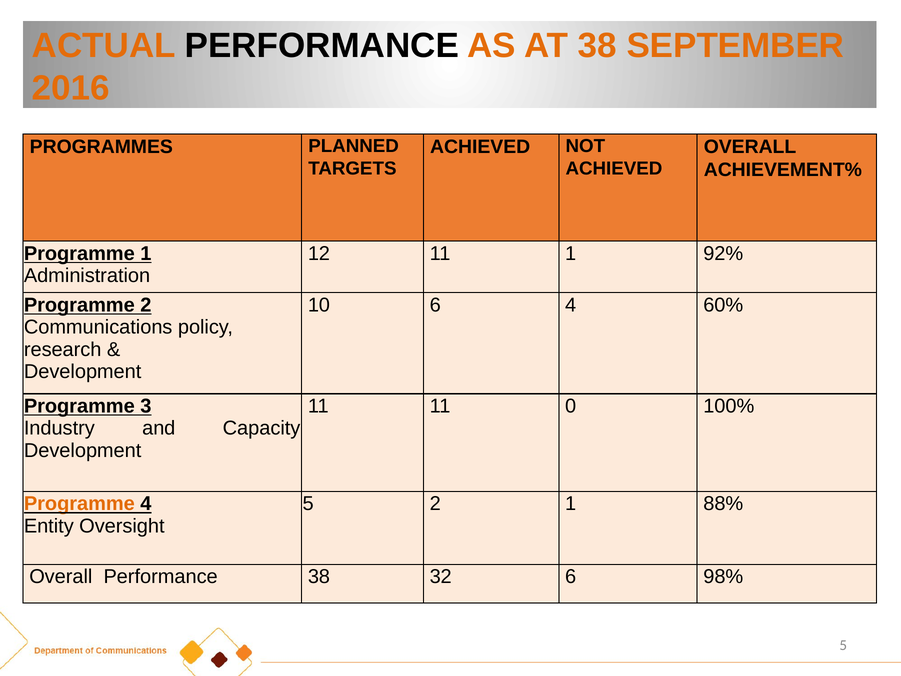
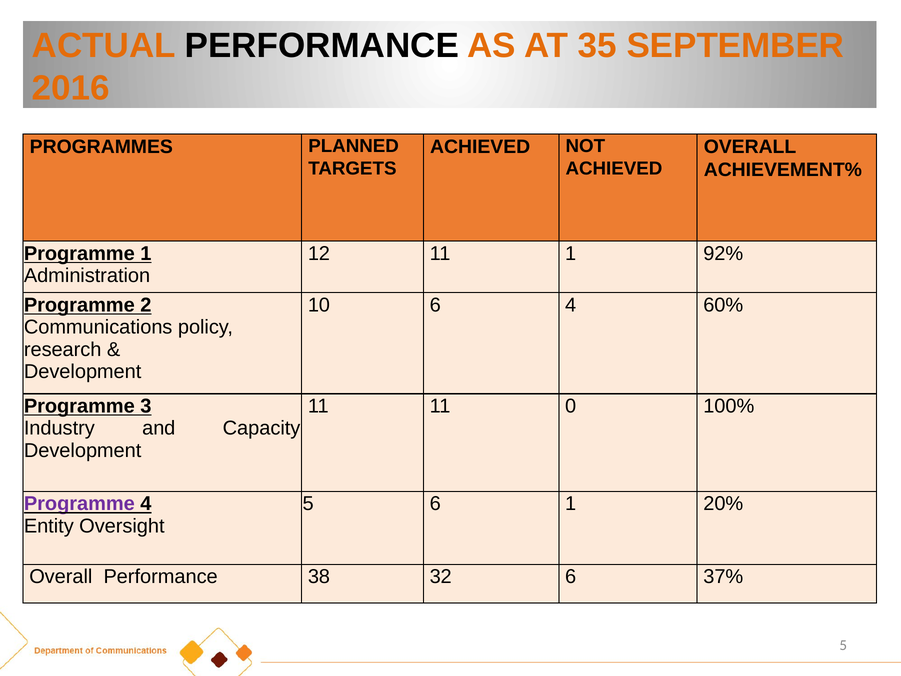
AT 38: 38 -> 35 (597, 46)
Programme colour: orange -> purple (79, 504)
5 2: 2 -> 6 (435, 504)
88%: 88% -> 20% (723, 504)
98%: 98% -> 37% (723, 576)
